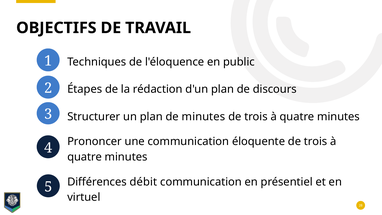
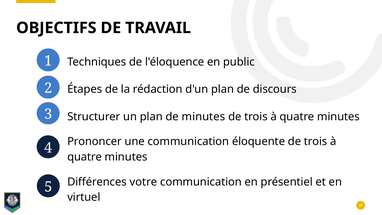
débit: débit -> votre (143, 182)
